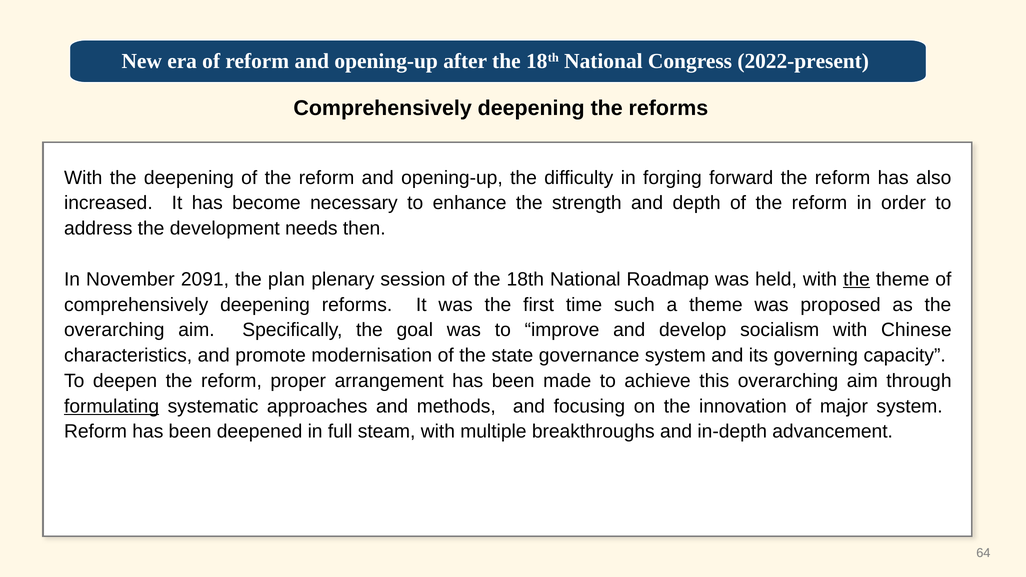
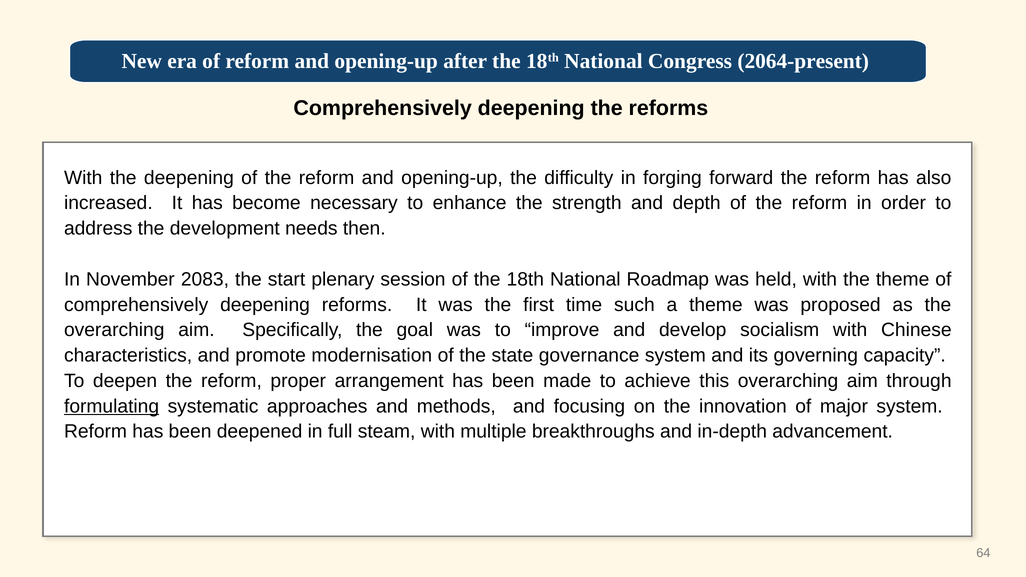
2022-present: 2022-present -> 2064-present (803, 61)
2091: 2091 -> 2083 (205, 279)
plan: plan -> start (287, 279)
the underline: present -> none (857, 279)
